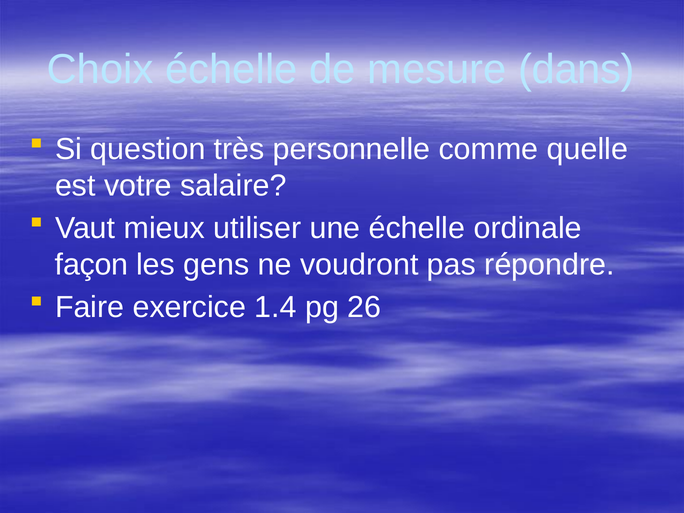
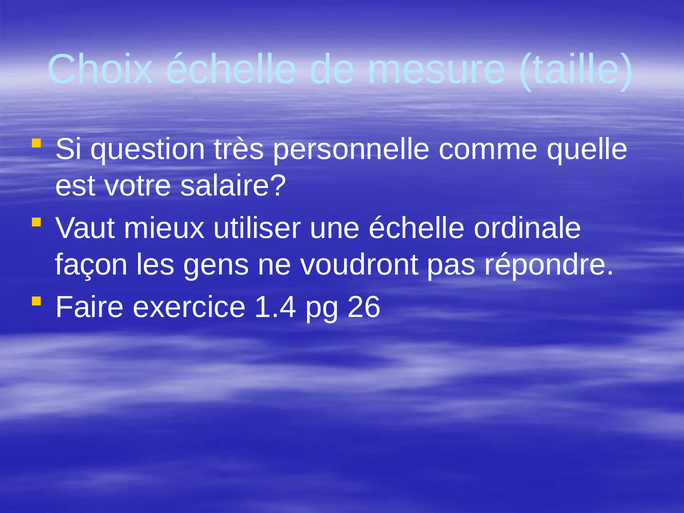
dans: dans -> taille (576, 70)
